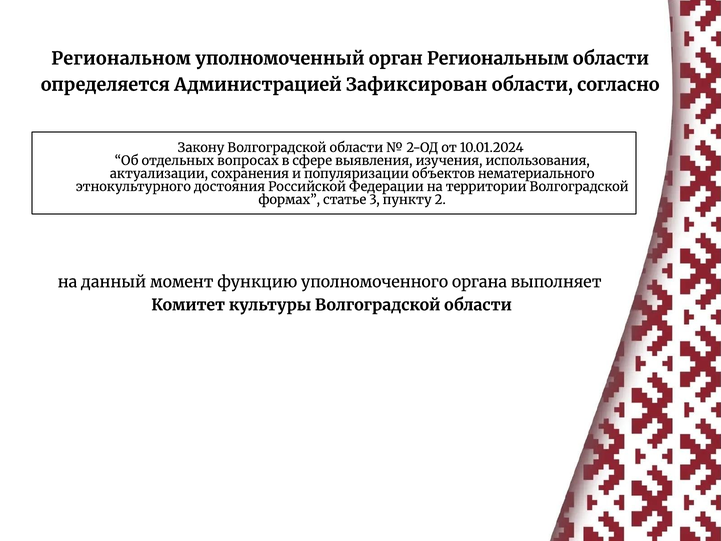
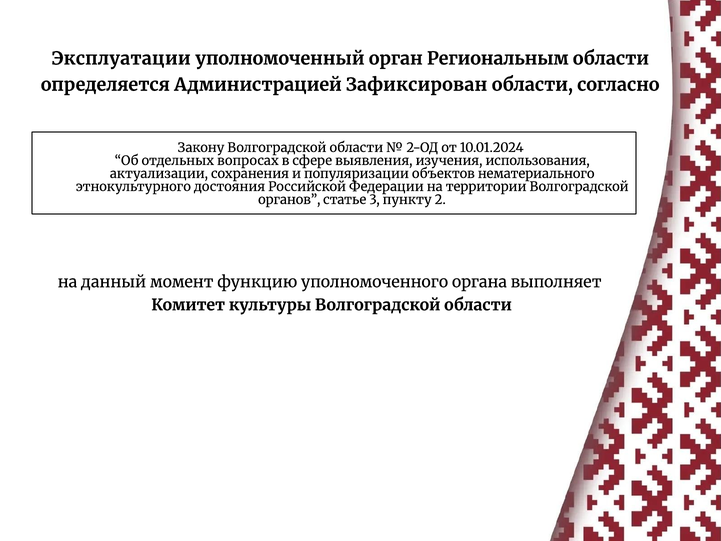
Региональном: Региональном -> Эксплуатации (121, 59)
формах: формах -> органов (289, 200)
